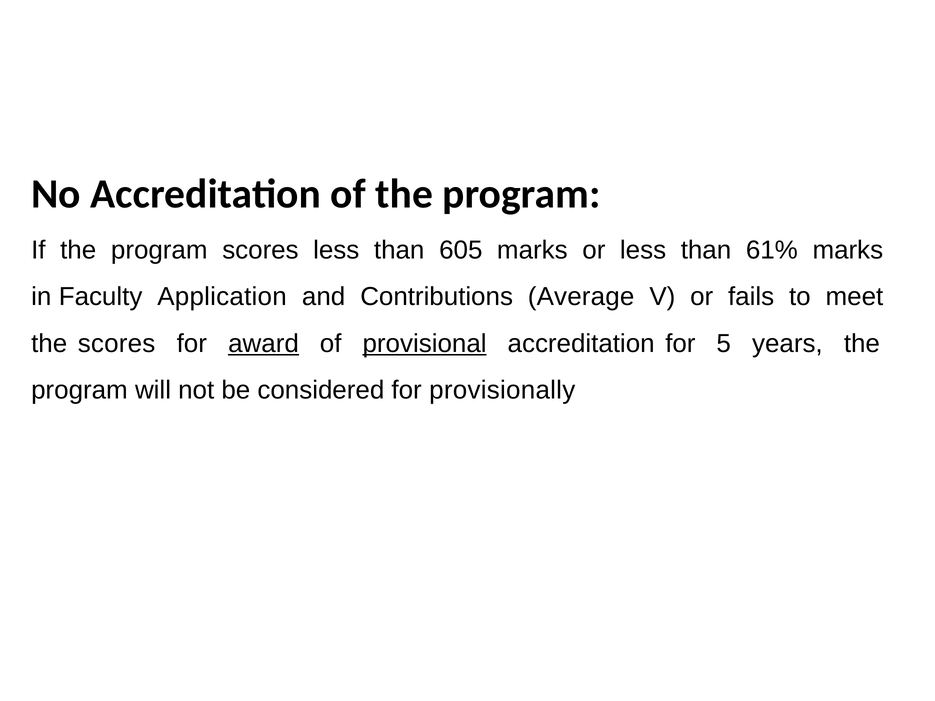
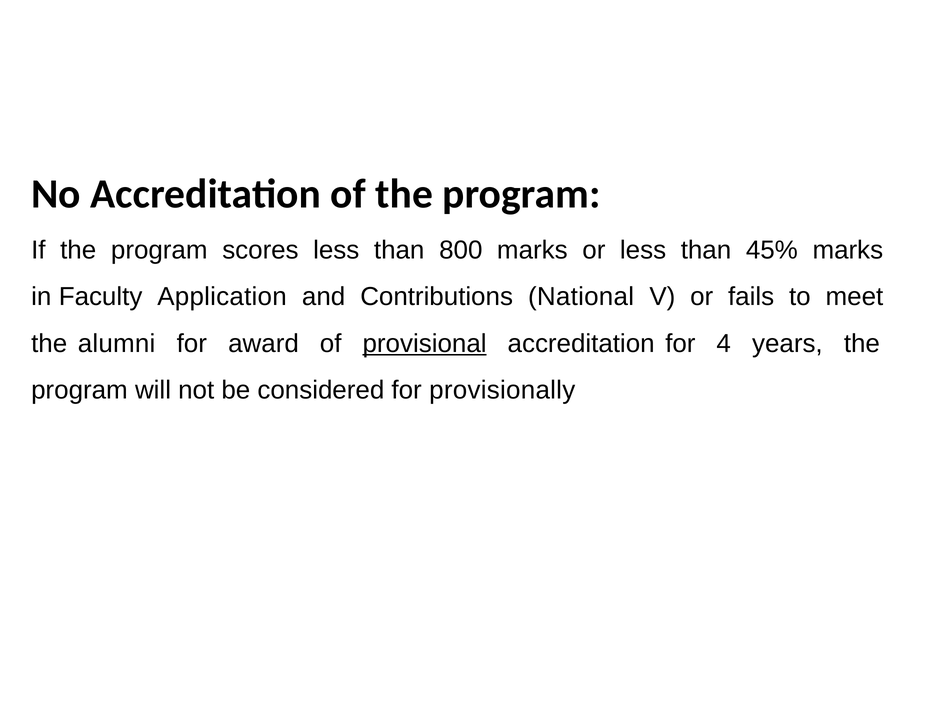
605: 605 -> 800 (461, 250)
61%: 61% -> 45% (772, 250)
Average: Average -> National (581, 297)
the scores: scores -> alumni (117, 344)
award underline: present -> none (264, 344)
5: 5 -> 4 (724, 344)
